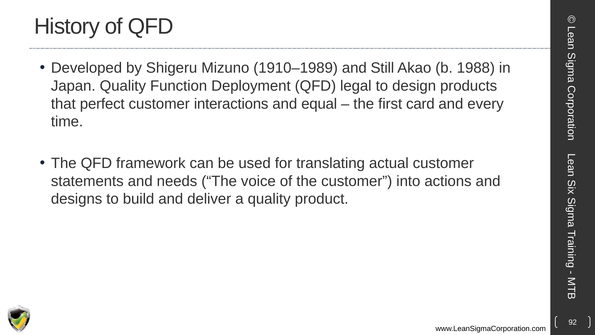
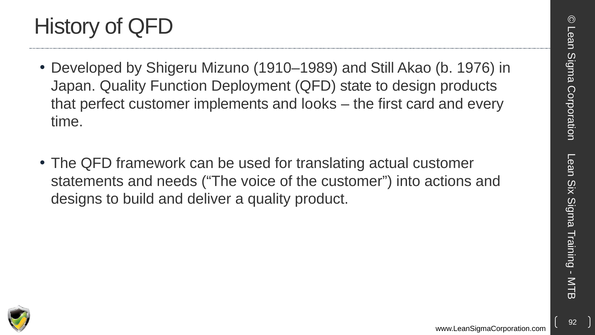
1988: 1988 -> 1976 (476, 68)
legal: legal -> state (356, 86)
interactions: interactions -> implements (231, 104)
equal: equal -> looks (319, 104)
